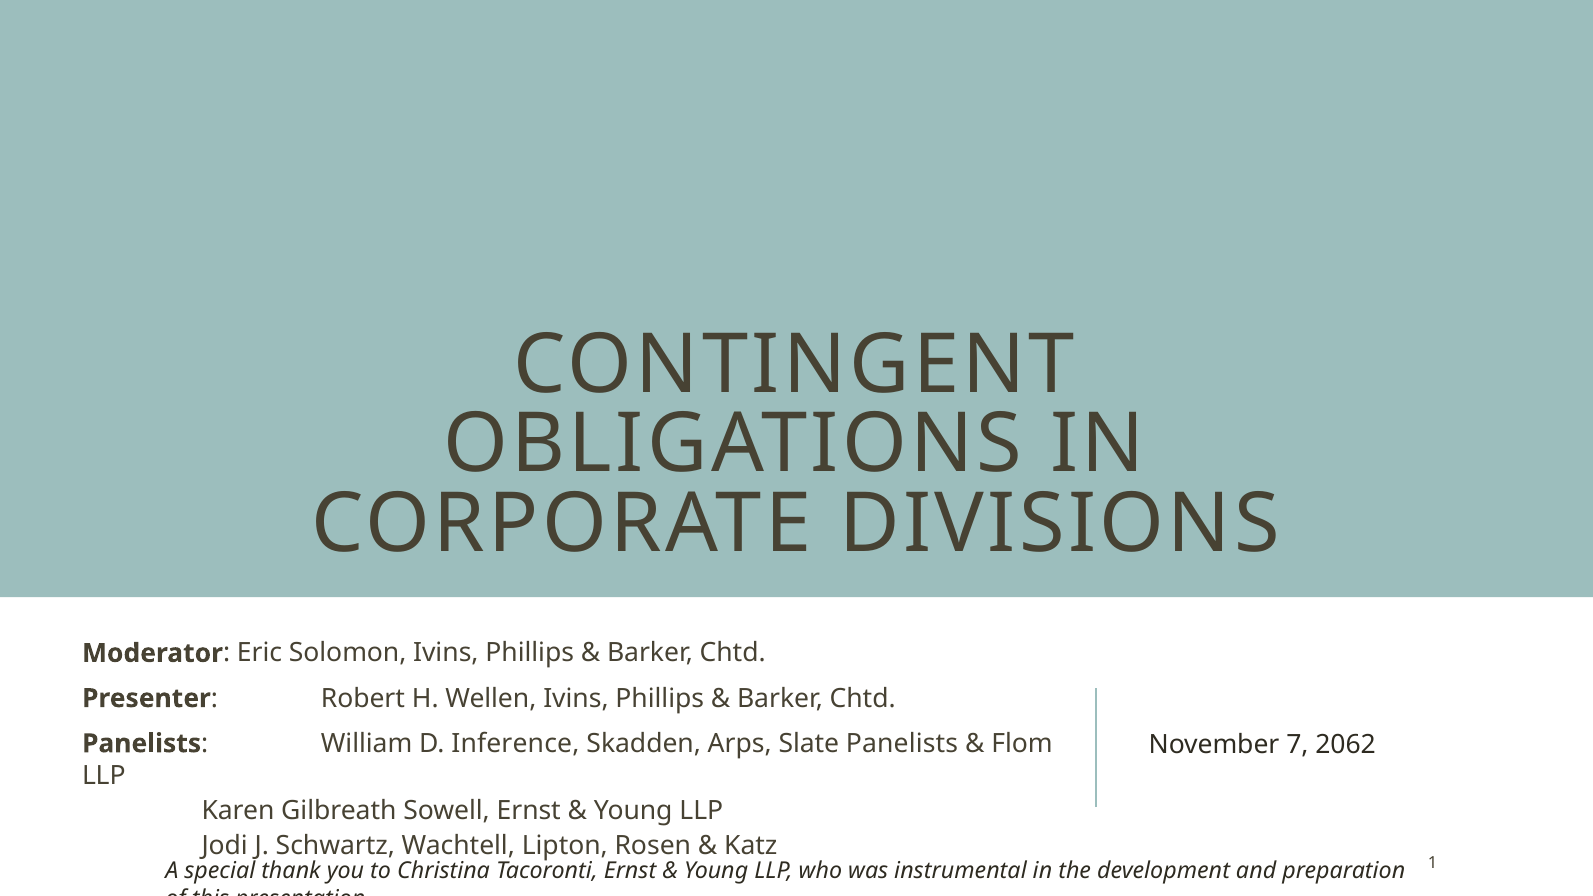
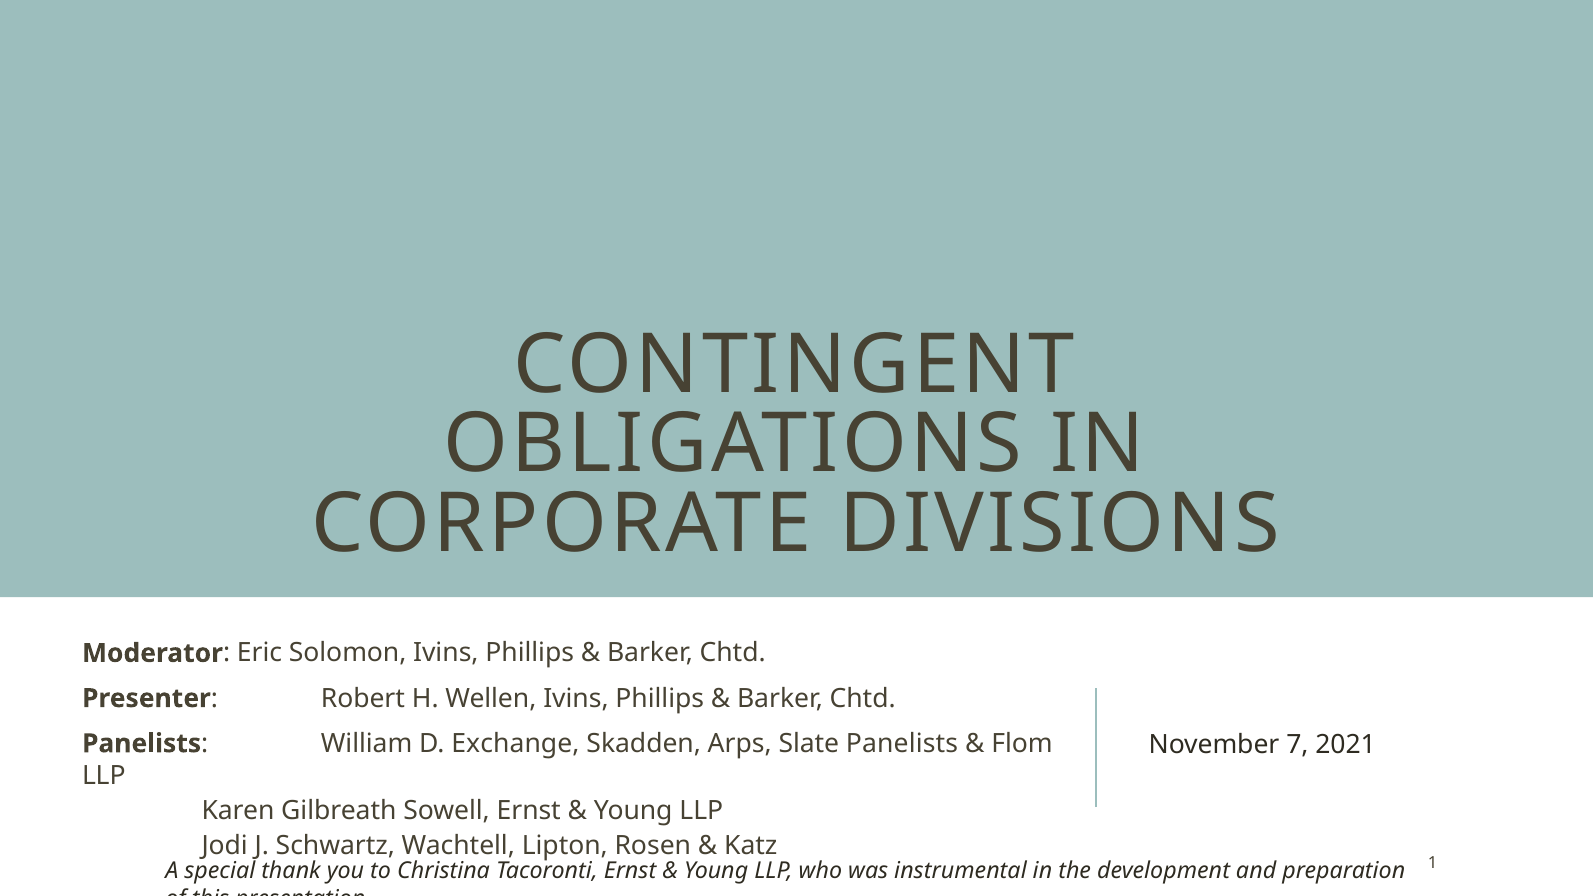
Inference: Inference -> Exchange (515, 744)
2062: 2062 -> 2021 (1346, 745)
